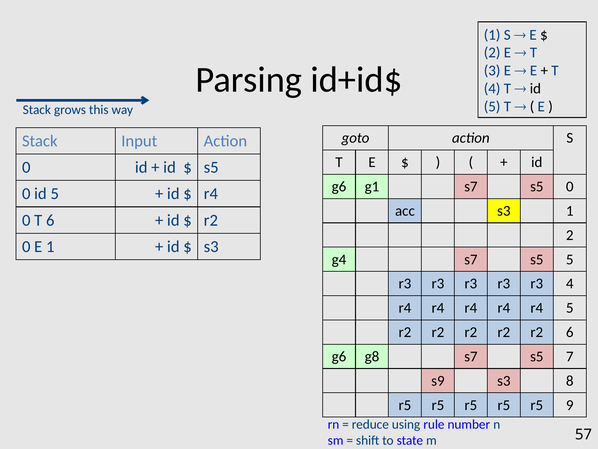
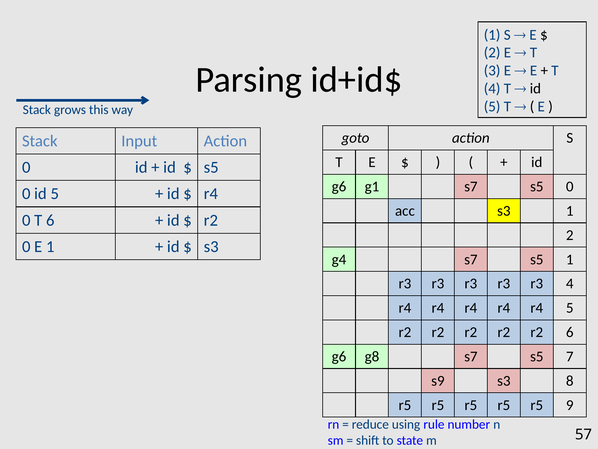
s5 5: 5 -> 1 (570, 259)
